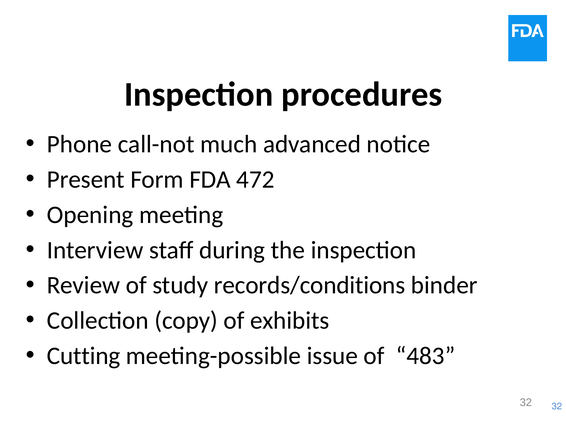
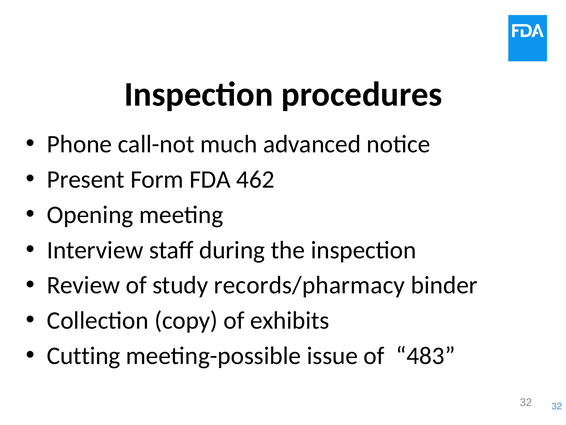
472: 472 -> 462 (255, 179)
records/conditions: records/conditions -> records/pharmacy (309, 285)
